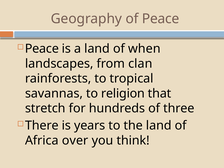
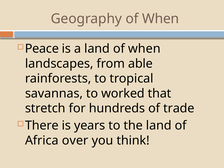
Geography of Peace: Peace -> When (161, 19)
clan: clan -> able (140, 64)
religion: religion -> worked (123, 93)
three: three -> trade (179, 108)
